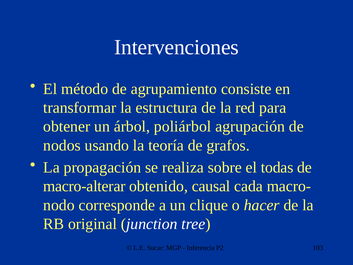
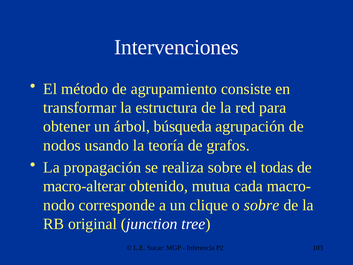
poliárbol: poliárbol -> búsqueda (183, 126)
causal: causal -> mutua (211, 186)
o hacer: hacer -> sobre (262, 205)
